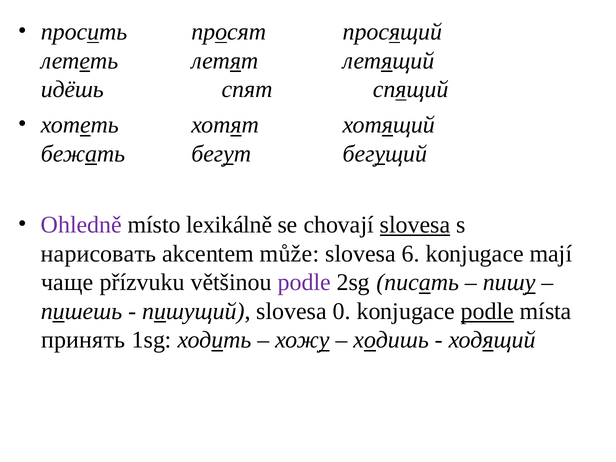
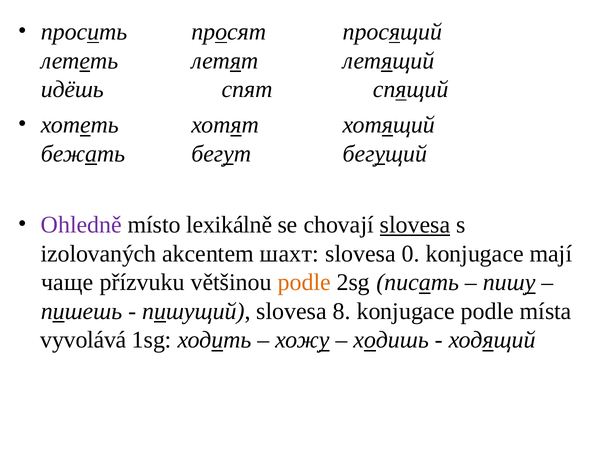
нарисовать: нарисовать -> izolovaných (99, 254)
může: může -> шахт (289, 254)
6: 6 -> 0 (411, 254)
podle colour: purple -> orange (304, 283)
0: 0 -> 8 (342, 311)
podle underline: present -> none (487, 311)
принять: принять -> vyvolává (83, 340)
